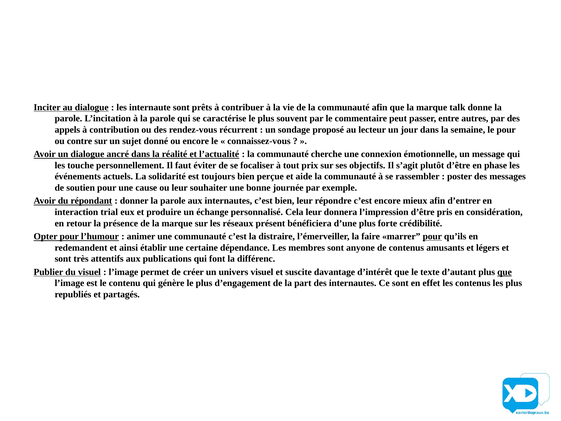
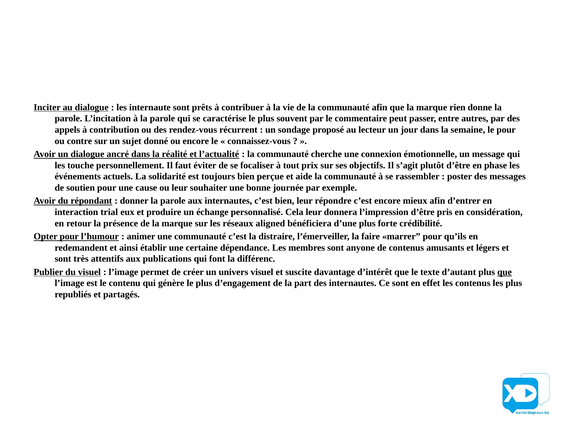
talk: talk -> rien (457, 107)
présent: présent -> aligned (270, 223)
pour underline: present -> none (432, 236)
